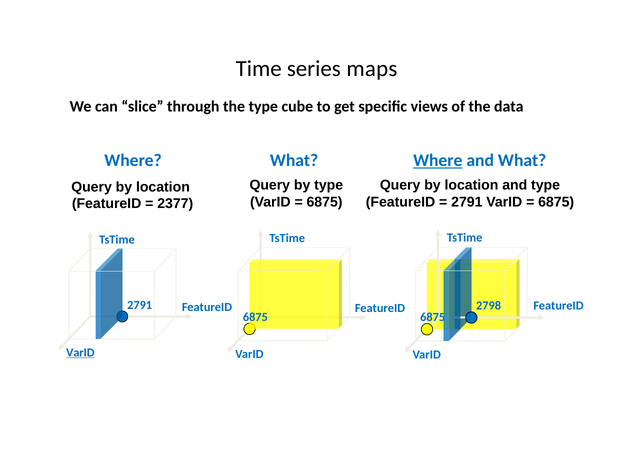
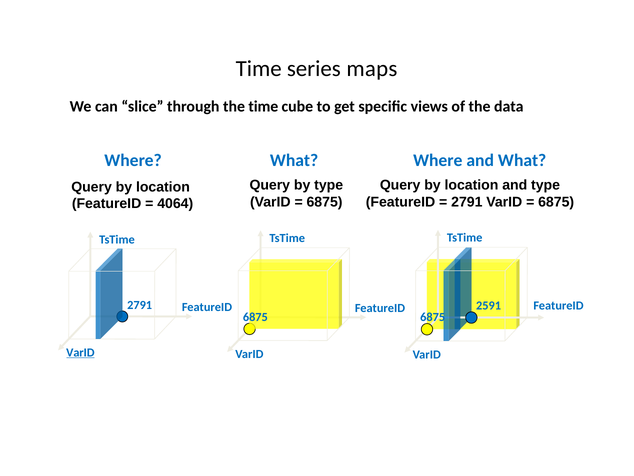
the type: type -> time (263, 107)
Where underline: present -> none (438, 160)
2377: 2377 -> 4064 (175, 204)
2798: 2798 -> 2591 (489, 305)
